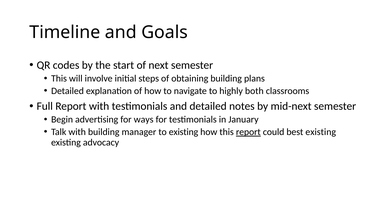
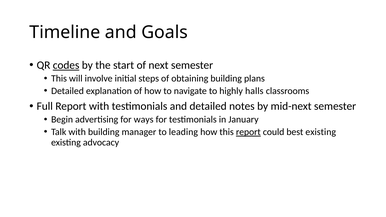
codes underline: none -> present (66, 65)
both: both -> halls (254, 91)
to existing: existing -> leading (183, 132)
